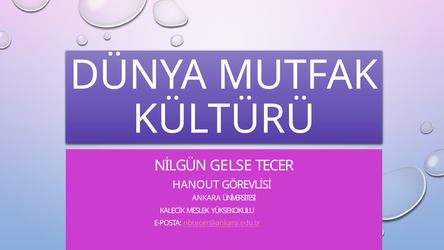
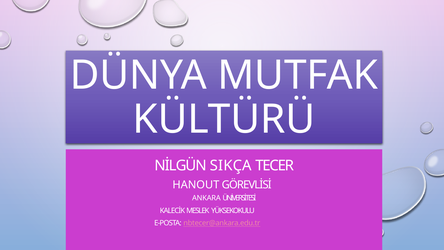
GELSE: GELSE -> SIKÇA (231, 165)
